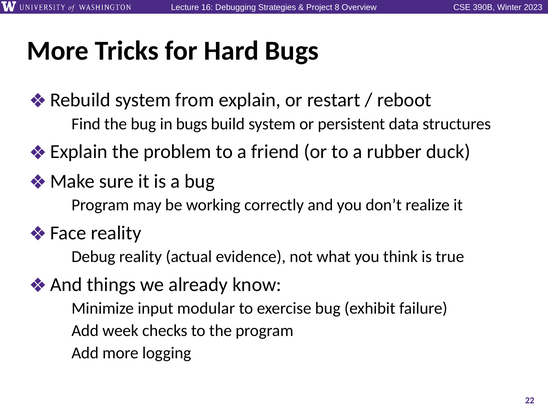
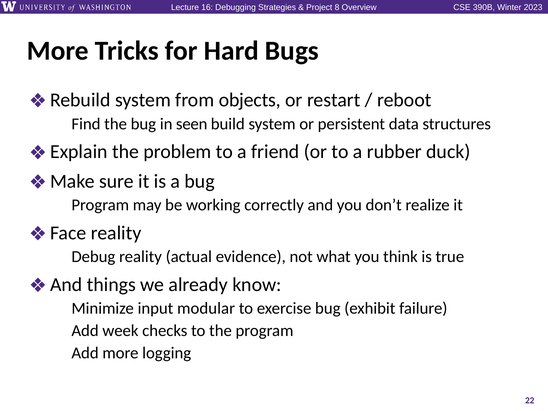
explain: explain -> objects (250, 100)
in bugs: bugs -> seen (192, 124)
